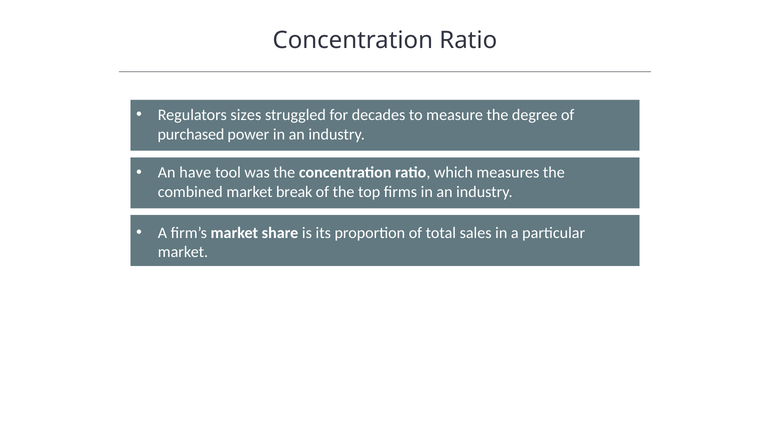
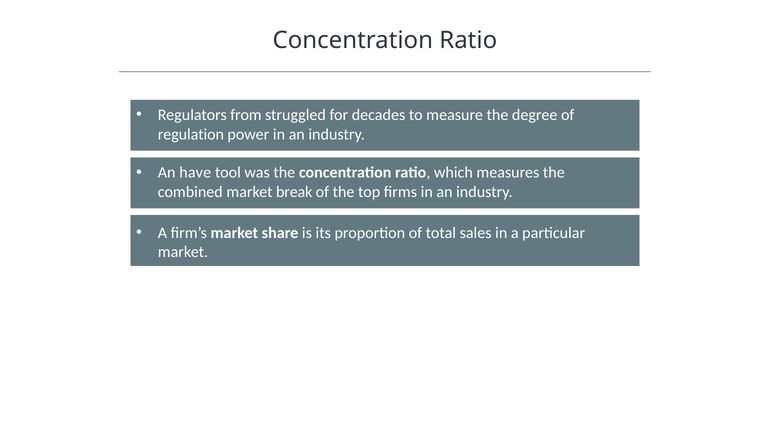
sizes: sizes -> from (246, 115)
purchased: purchased -> regulation (191, 134)
